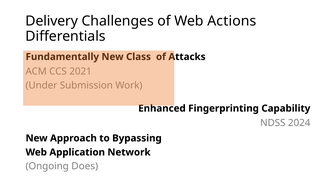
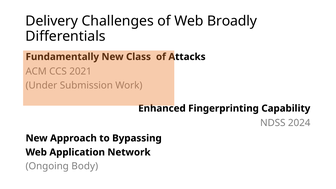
Actions: Actions -> Broadly (232, 21)
Does: Does -> Body (85, 166)
